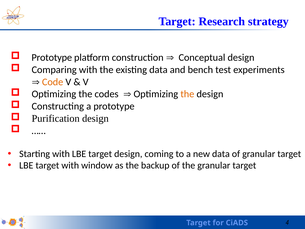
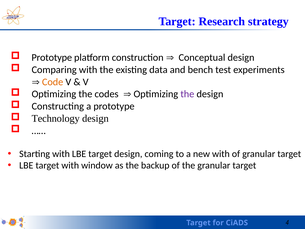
the colour: orange -> purple (187, 94)
Purification: Purification -> Technology (56, 118)
new data: data -> with (221, 154)
